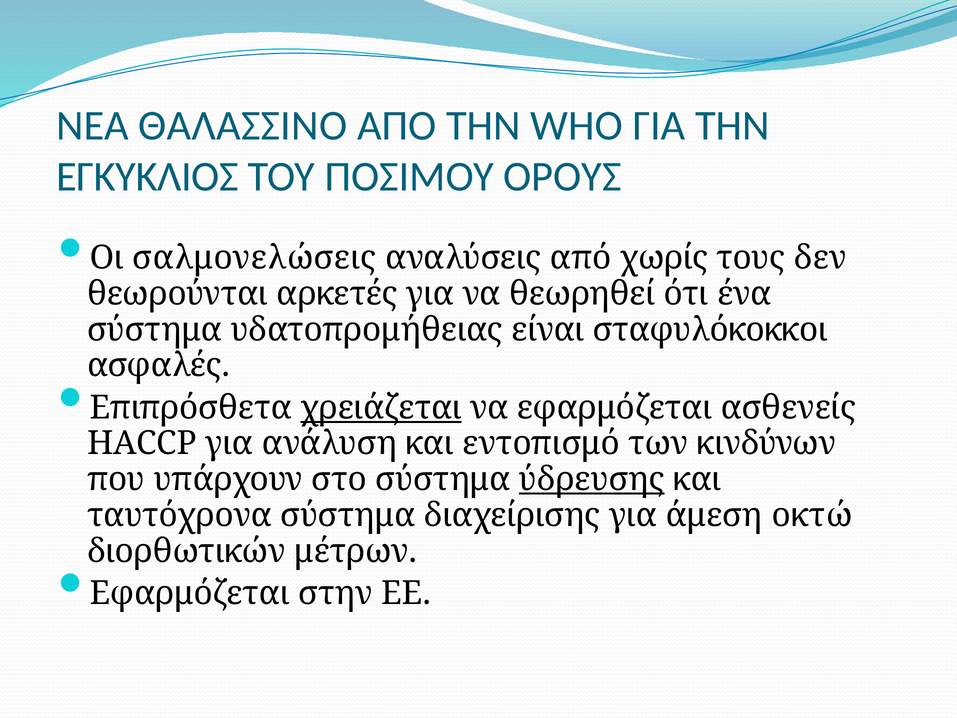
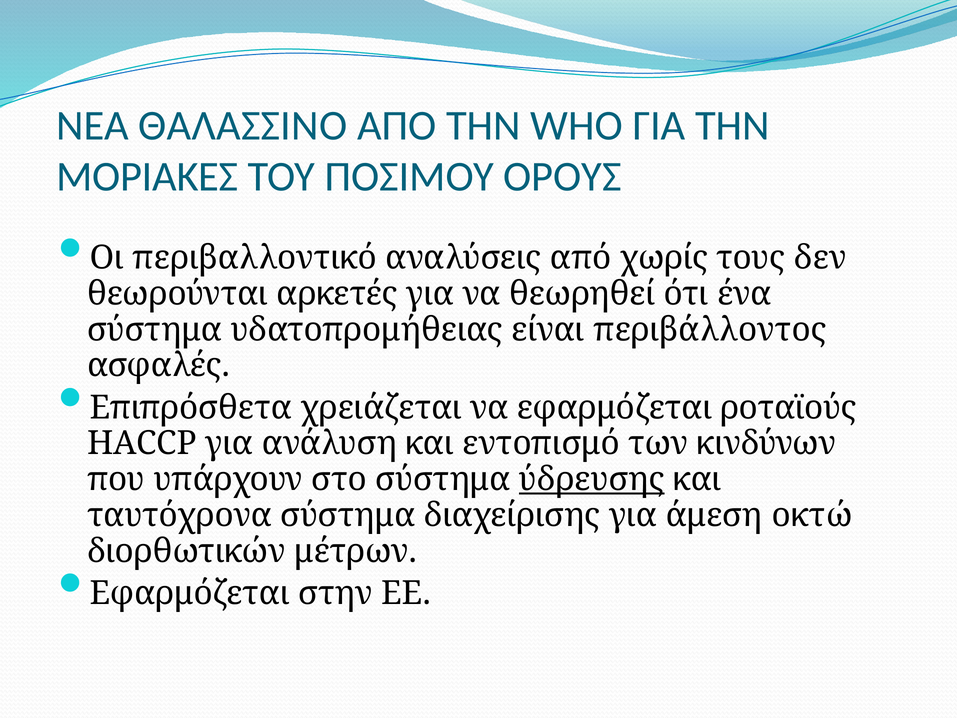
ΕΓΚΥΚΛΙΟΣ: ΕΓΚΥΚΛΙΟΣ -> ΜΟΡΙΑΚΕΣ (147, 177)
σαλμονελώσεις: σαλμονελώσεις -> περιβαλλοντικό (255, 258)
σταφυλόκοκκοι: σταφυλόκοκκοι -> περιβάλλοντος (710, 329)
χρειάζεται underline: present -> none (381, 407)
ασθενείς: ασθενείς -> ροταϊούς (788, 407)
